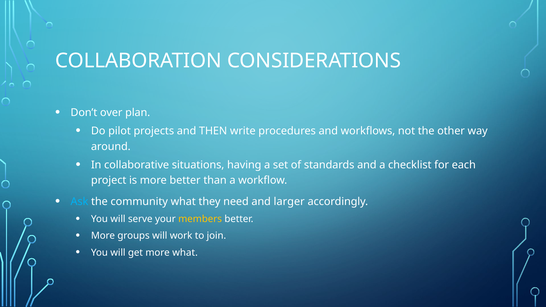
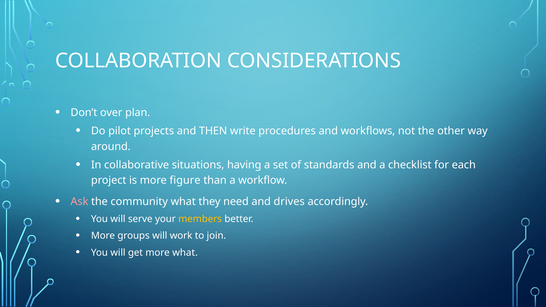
more better: better -> figure (185, 180)
Ask colour: light blue -> pink (79, 202)
larger: larger -> drives (289, 202)
